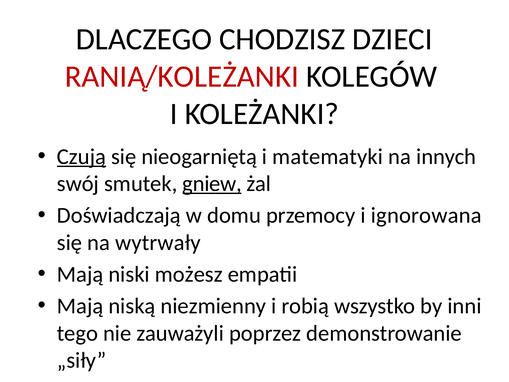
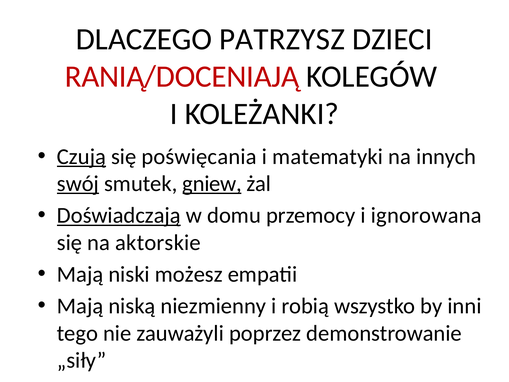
CHODZISZ: CHODZISZ -> PATRZYSZ (282, 39)
RANIĄ/KOLEŻANKI: RANIĄ/KOLEŻANKI -> RANIĄ/DOCENIAJĄ (182, 77)
nieogarniętą: nieogarniętą -> poświęcania (199, 156)
swój underline: none -> present (78, 184)
Doświadczają underline: none -> present (119, 215)
wytrwały: wytrwały -> aktorskie (158, 242)
